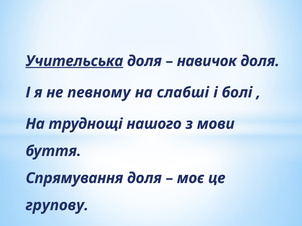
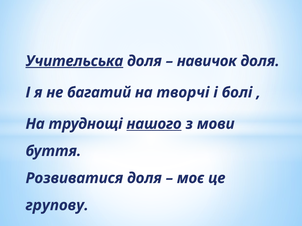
певному: певному -> багатий (99, 93)
слабші: слабші -> творчі (183, 93)
нашого underline: none -> present (154, 124)
Спрямування: Спрямування -> Розвиватися (74, 178)
